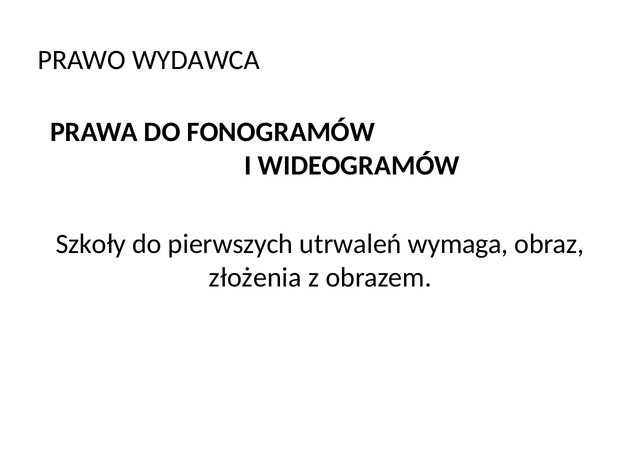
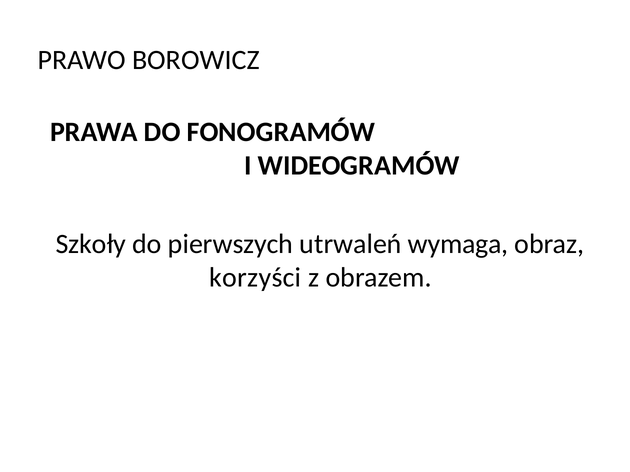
WYDAWCA: WYDAWCA -> BOROWICZ (196, 60)
złożenia: złożenia -> korzyści (255, 278)
